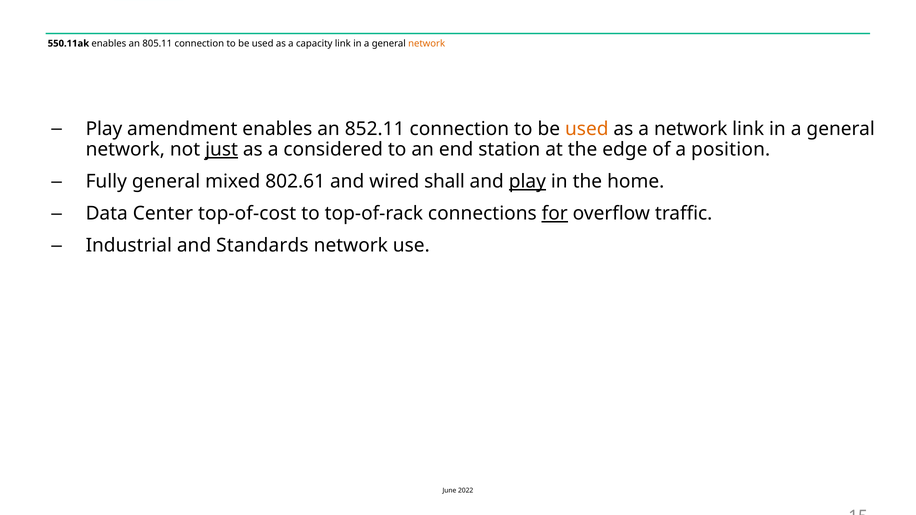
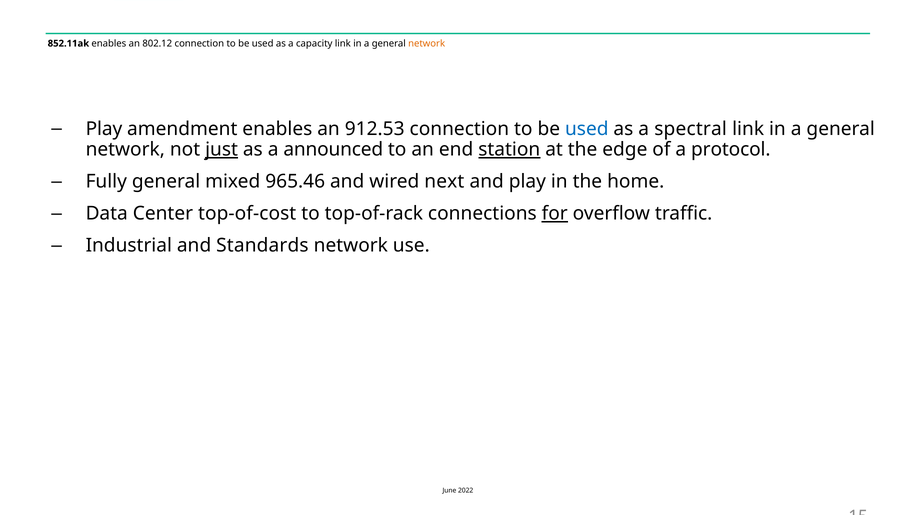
550.11ak: 550.11ak -> 852.11ak (68, 43)
805.11: 805.11 -> 802.12 (157, 43)
852.11: 852.11 -> 912.53 (375, 129)
used colour: orange -> blue (587, 129)
a network: network -> spectral (691, 129)
considered: considered -> announced (333, 150)
station underline: none -> present (509, 150)
position: position -> protocol (731, 150)
802.61: 802.61 -> 965.46 (295, 182)
shall: shall -> next (444, 182)
play underline: present -> none (527, 182)
